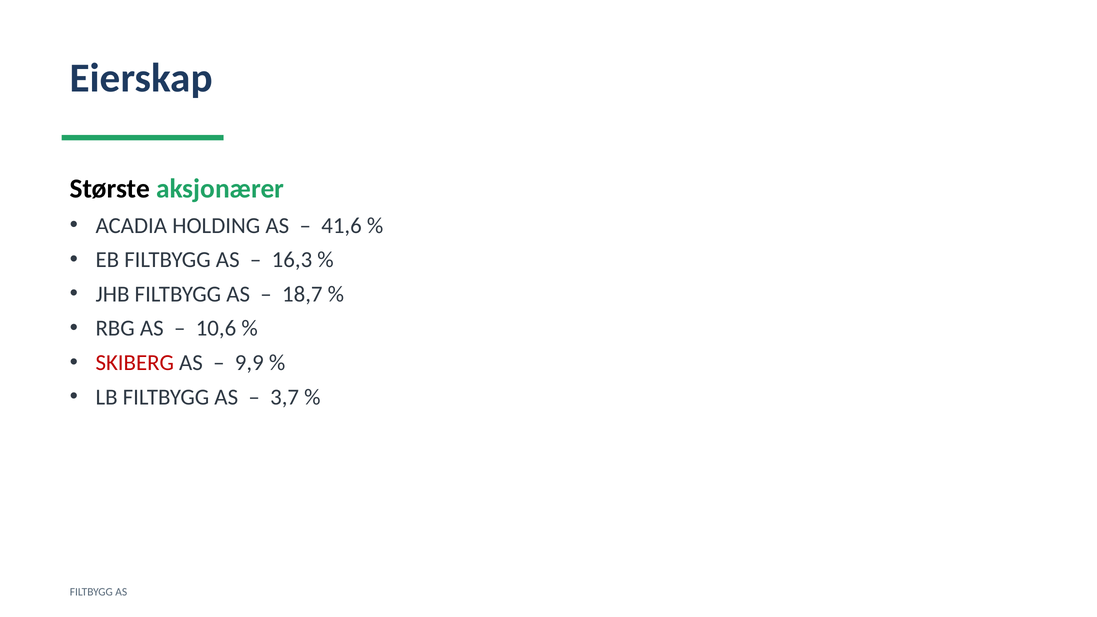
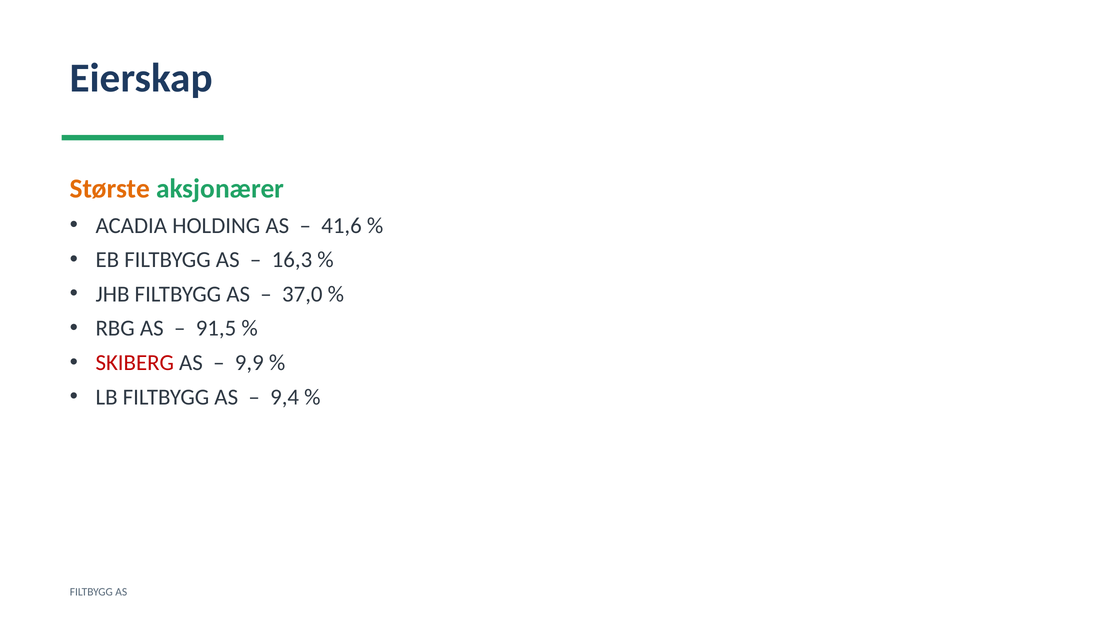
Største colour: black -> orange (110, 189)
18,7: 18,7 -> 37,0 (302, 294)
10,6: 10,6 -> 91,5 (216, 328)
3,7: 3,7 -> 9,4 (285, 397)
